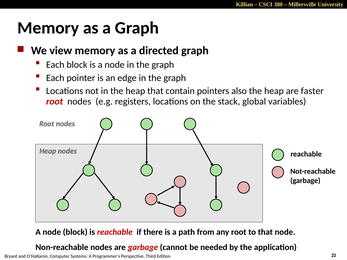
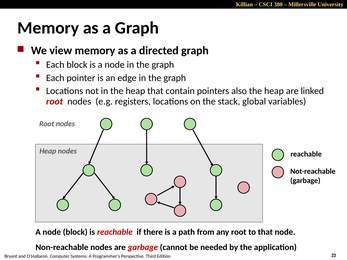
faster: faster -> linked (312, 91)
